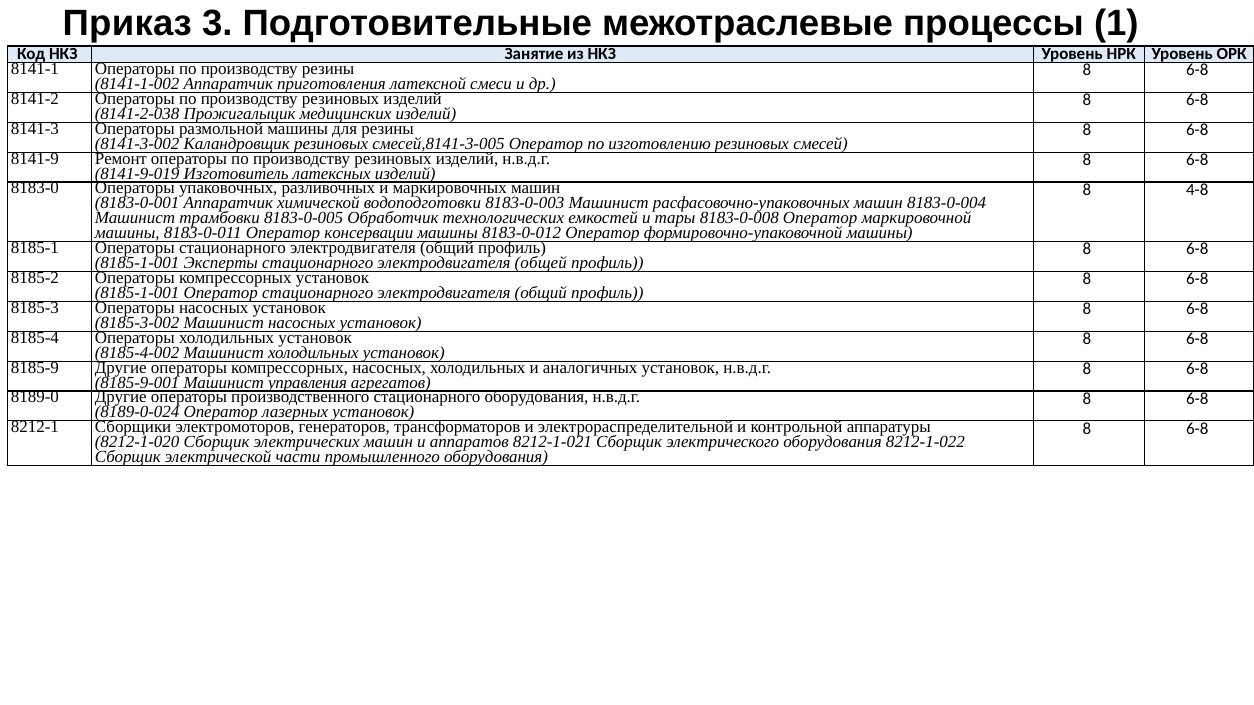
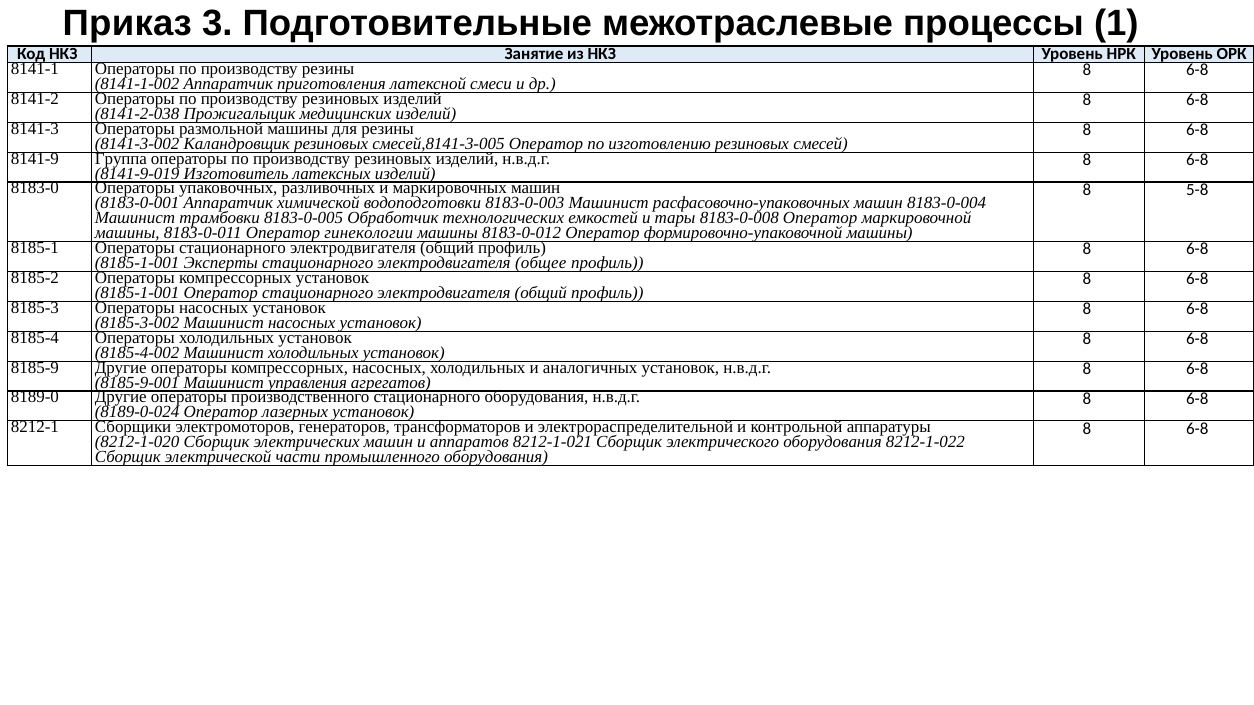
Ремонт: Ремонт -> Группа (121, 159)
4-8: 4-8 -> 5-8 (1197, 190)
консервации: консервации -> гинекологии (369, 233)
общей: общей -> общее (541, 263)
